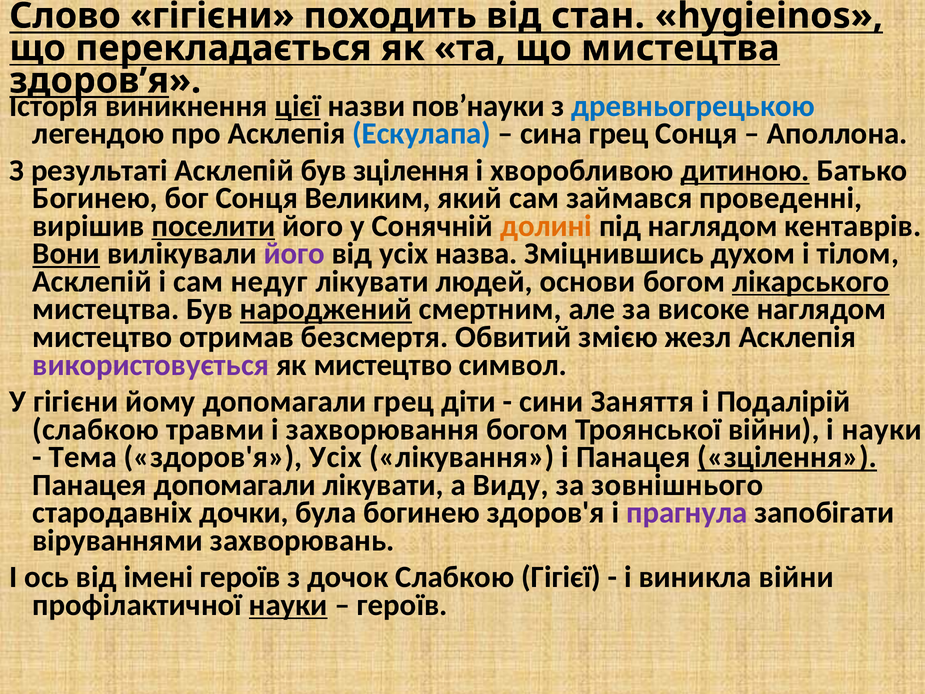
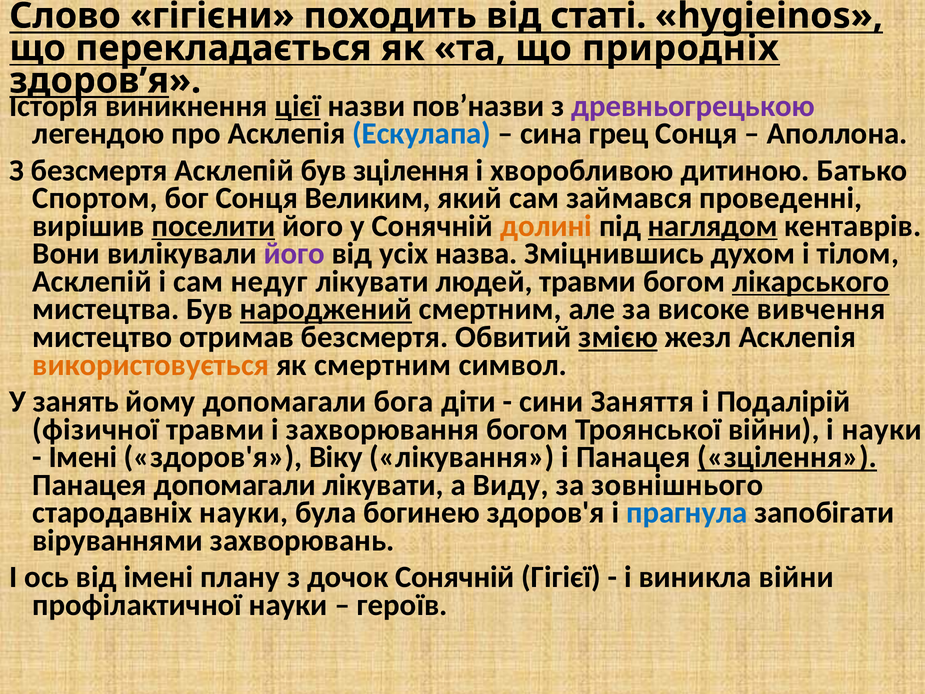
стан: стан -> статі (598, 16)
що мистецтва: мистецтва -> природніх (680, 48)
пов’науки: пов’науки -> пов’назви (478, 106)
древньогрецькою colour: blue -> purple (693, 106)
З результаті: результаті -> безсмертя (99, 170)
дитиною underline: present -> none (745, 170)
Богинею: Богинею -> Спортом (95, 198)
наглядом underline: none -> present (713, 226)
Вони underline: present -> none (66, 254)
людей основи: основи -> травми (588, 281)
високе наглядом: наглядом -> вивчення (821, 309)
змією underline: none -> present (618, 337)
використовується colour: purple -> orange (151, 365)
як мистецтво: мистецтво -> смертним (383, 365)
У гігієни: гігієни -> занять (76, 401)
допомагали грец: грец -> бога (404, 401)
слабкою: слабкою -> фізичної (96, 429)
Тема: Тема -> Імені (83, 457)
здоров'я Усіх: Усіх -> Віку (336, 457)
стародавніх дочки: дочки -> науки (244, 512)
прагнула colour: purple -> blue (687, 512)
імені героїв: героїв -> плану (240, 577)
дочок Слабкою: Слабкою -> Сонячній (455, 577)
науки underline: present -> none (288, 605)
